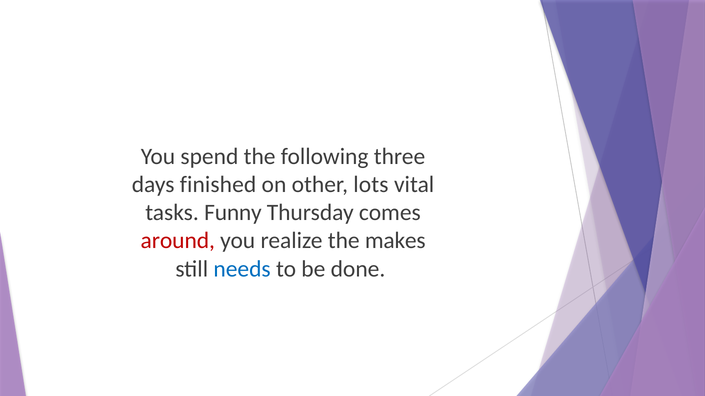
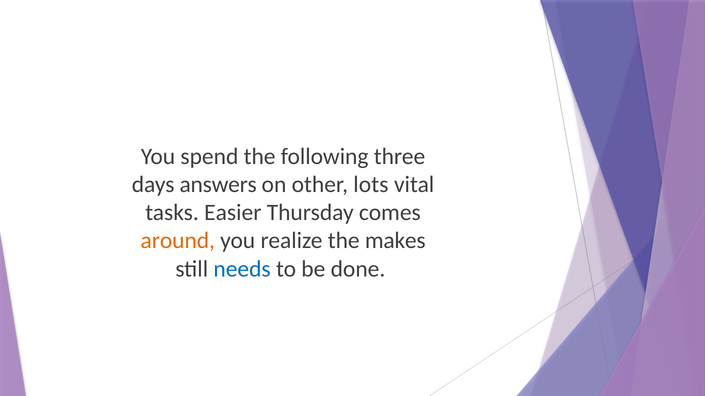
finished: finished -> answers (218, 185)
Funny: Funny -> Easier (233, 213)
around colour: red -> orange (178, 241)
